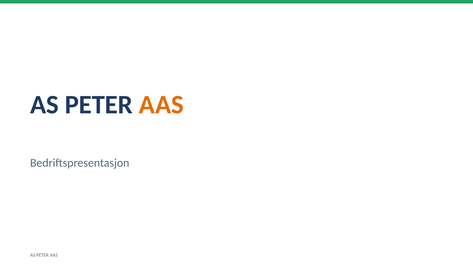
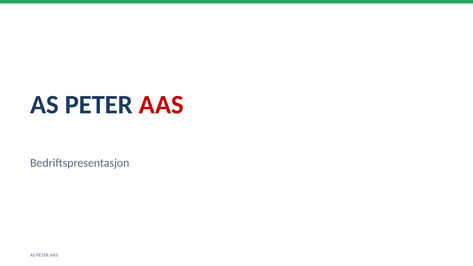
AAS colour: orange -> red (161, 105)
